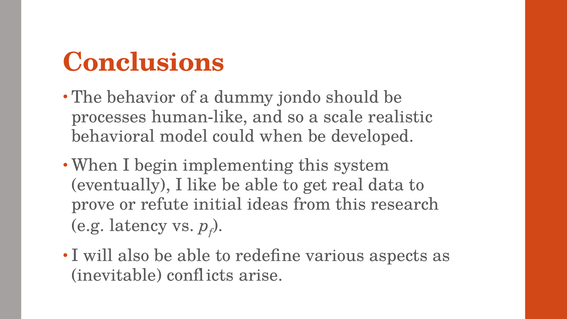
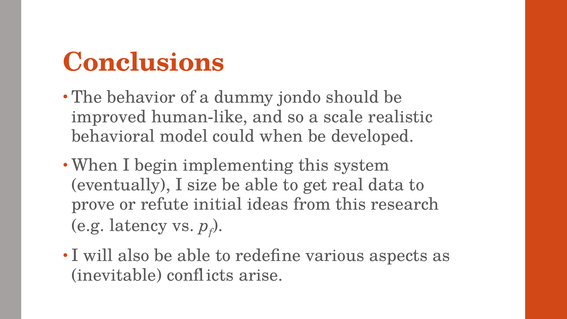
processes: processes -> improved (109, 117)
like: like -> size (202, 185)
